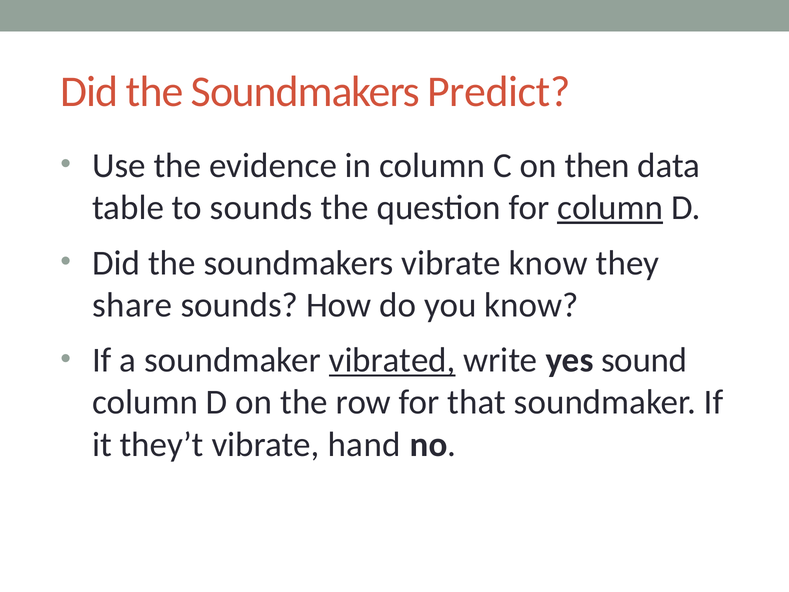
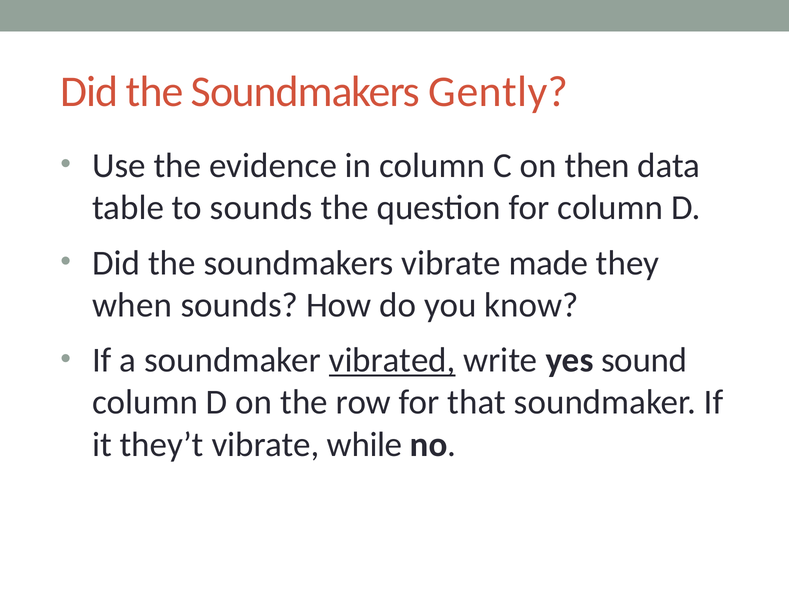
Predict: Predict -> Gently (498, 92)
column underline: present -> none (610, 208)
vibrate know: know -> made (548, 263)
share: share -> when (132, 305)
hand: hand -> while (365, 444)
